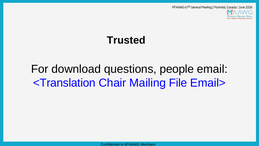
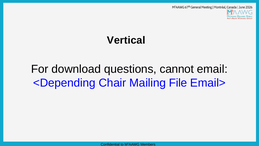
Trusted: Trusted -> Vertical (126, 40)
people: people -> cannot (177, 69)
<Translation: <Translation -> <Depending (64, 83)
